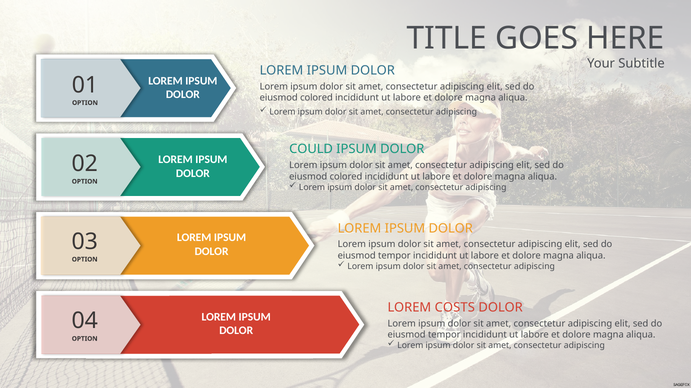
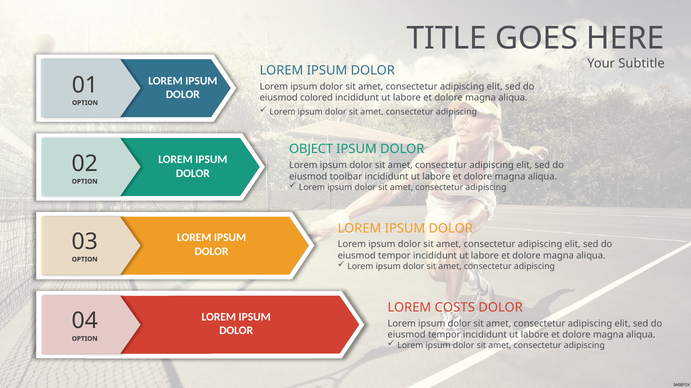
COULD: COULD -> OBJECT (311, 149)
colored: colored -> toolbar (346, 177)
